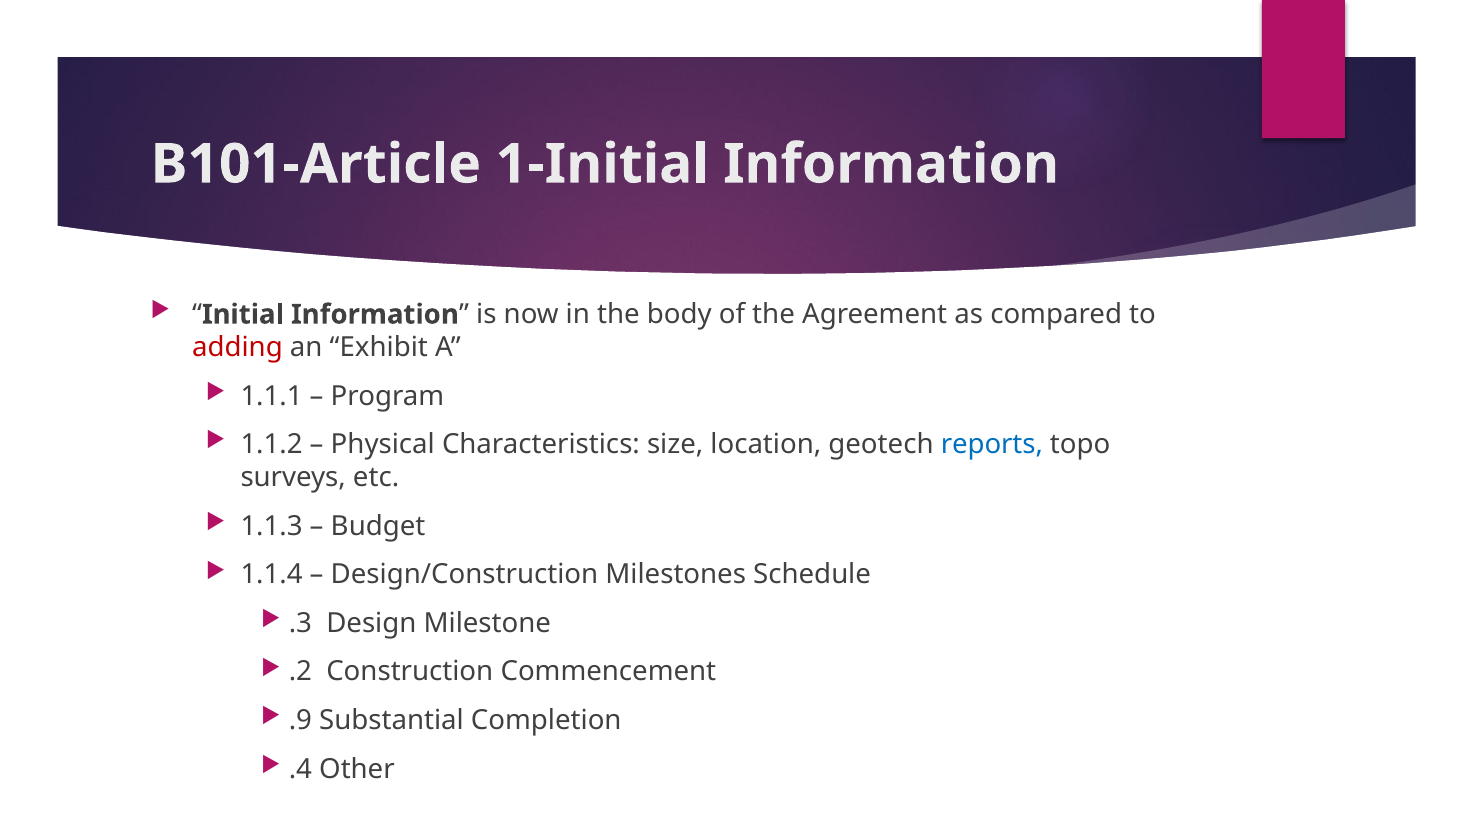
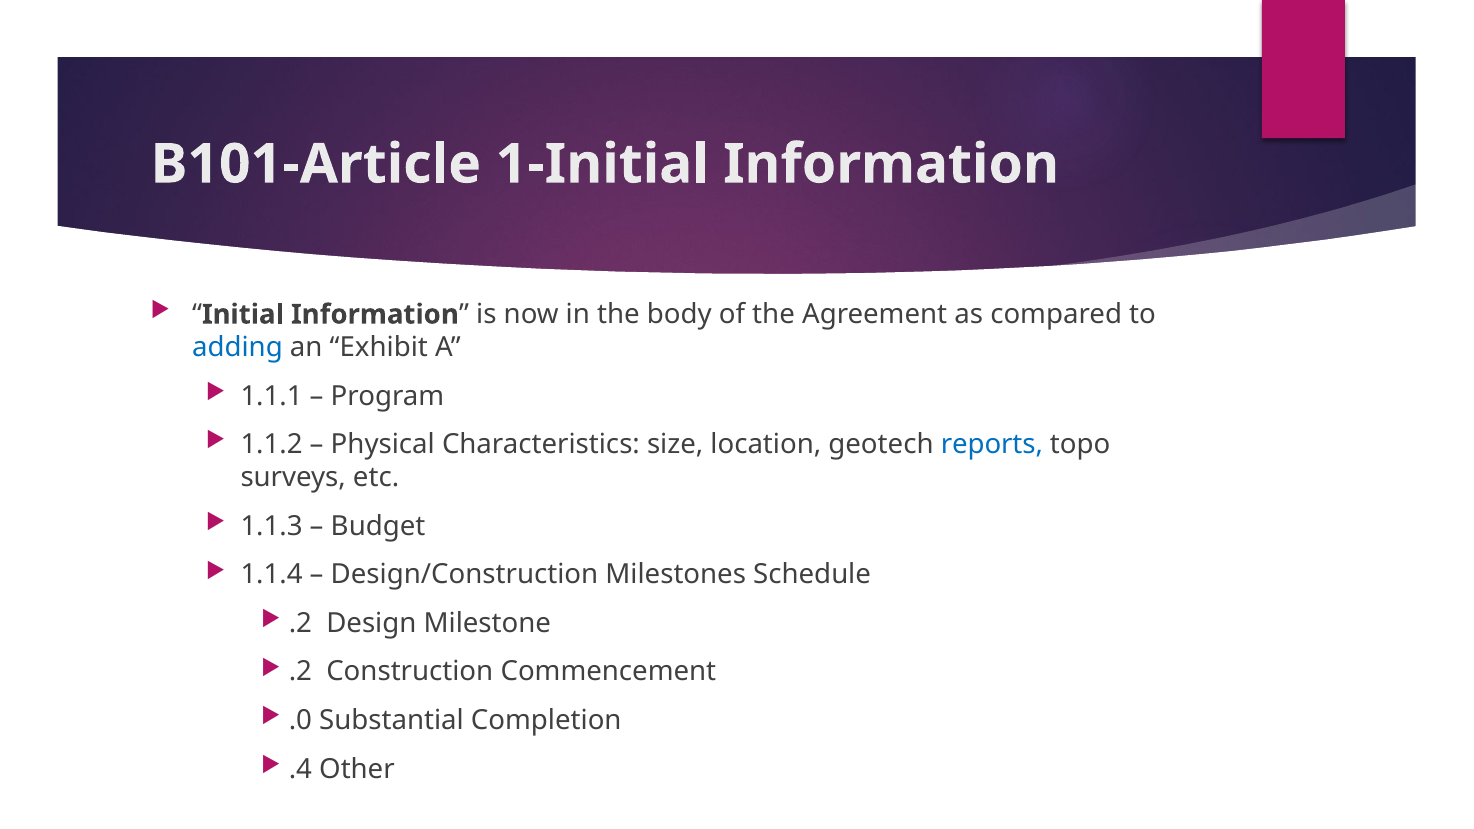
adding colour: red -> blue (237, 348)
.3: .3 -> .2 (300, 623)
.9: .9 -> .0 (300, 721)
